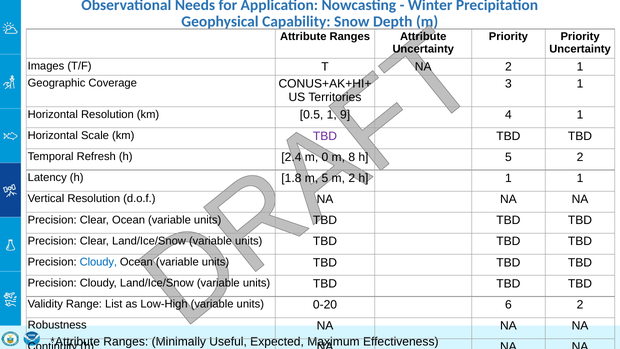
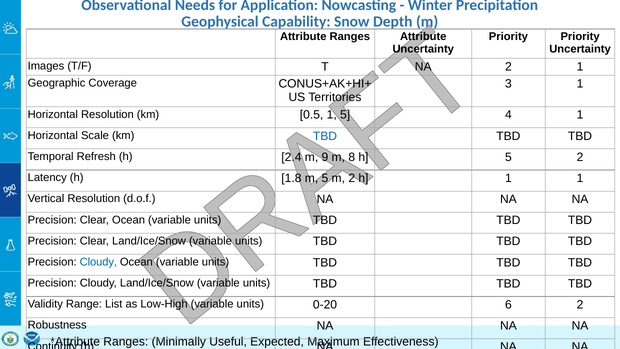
1 9: 9 -> 5 (345, 115)
TBD colour: purple -> blue (325, 136)
0: 0 -> 9 (325, 157)
